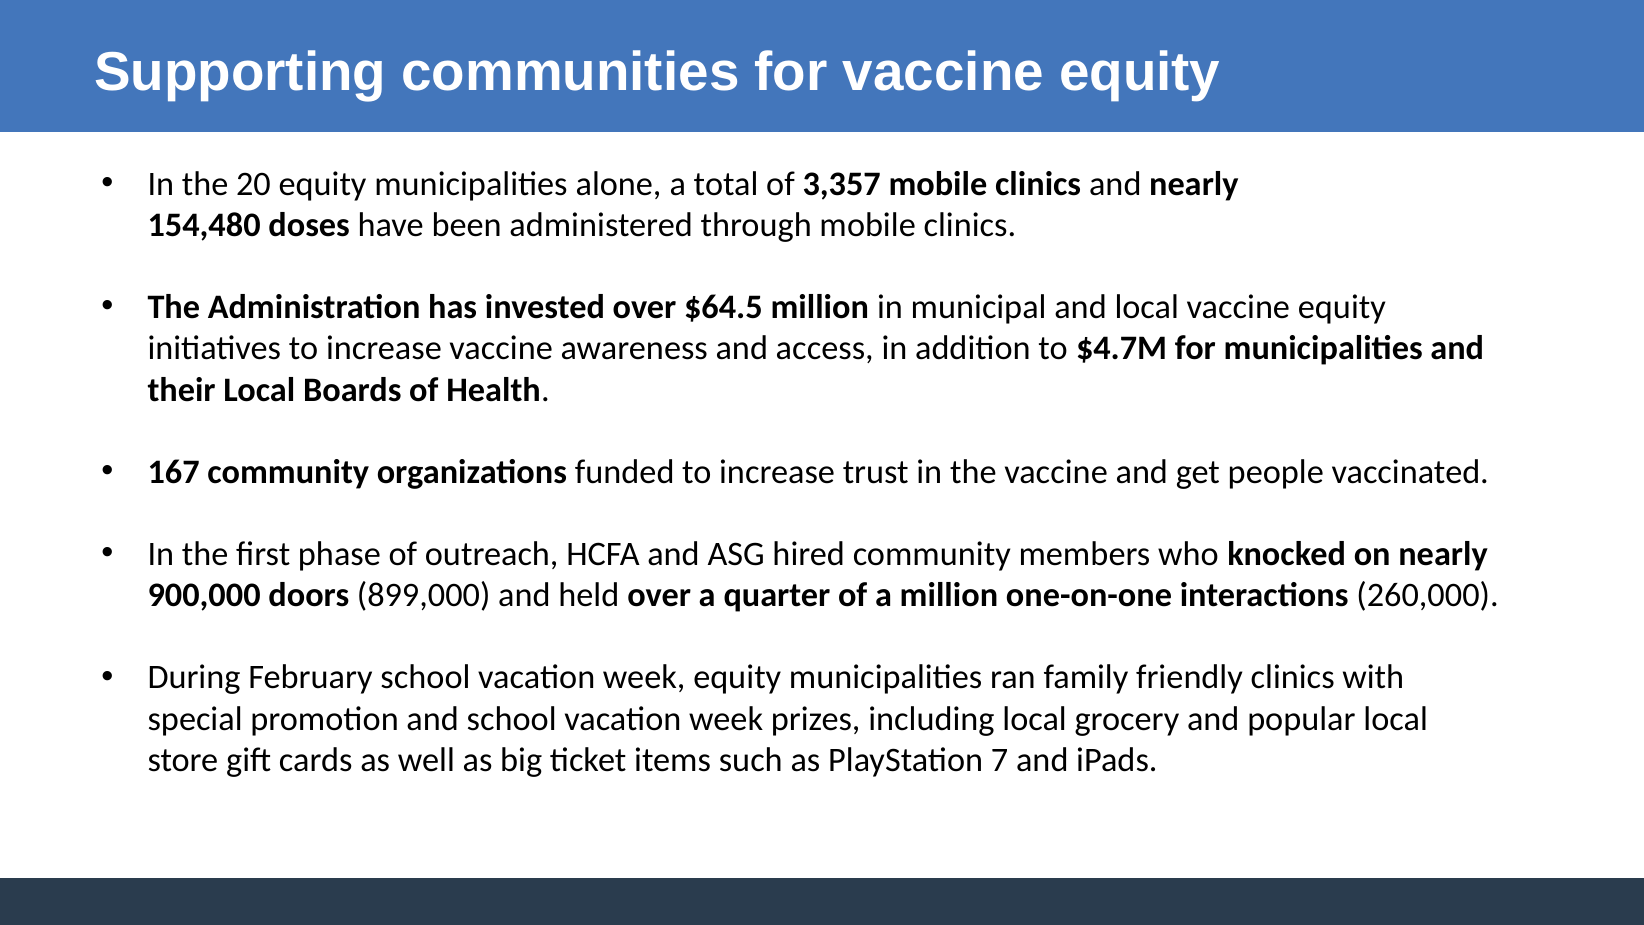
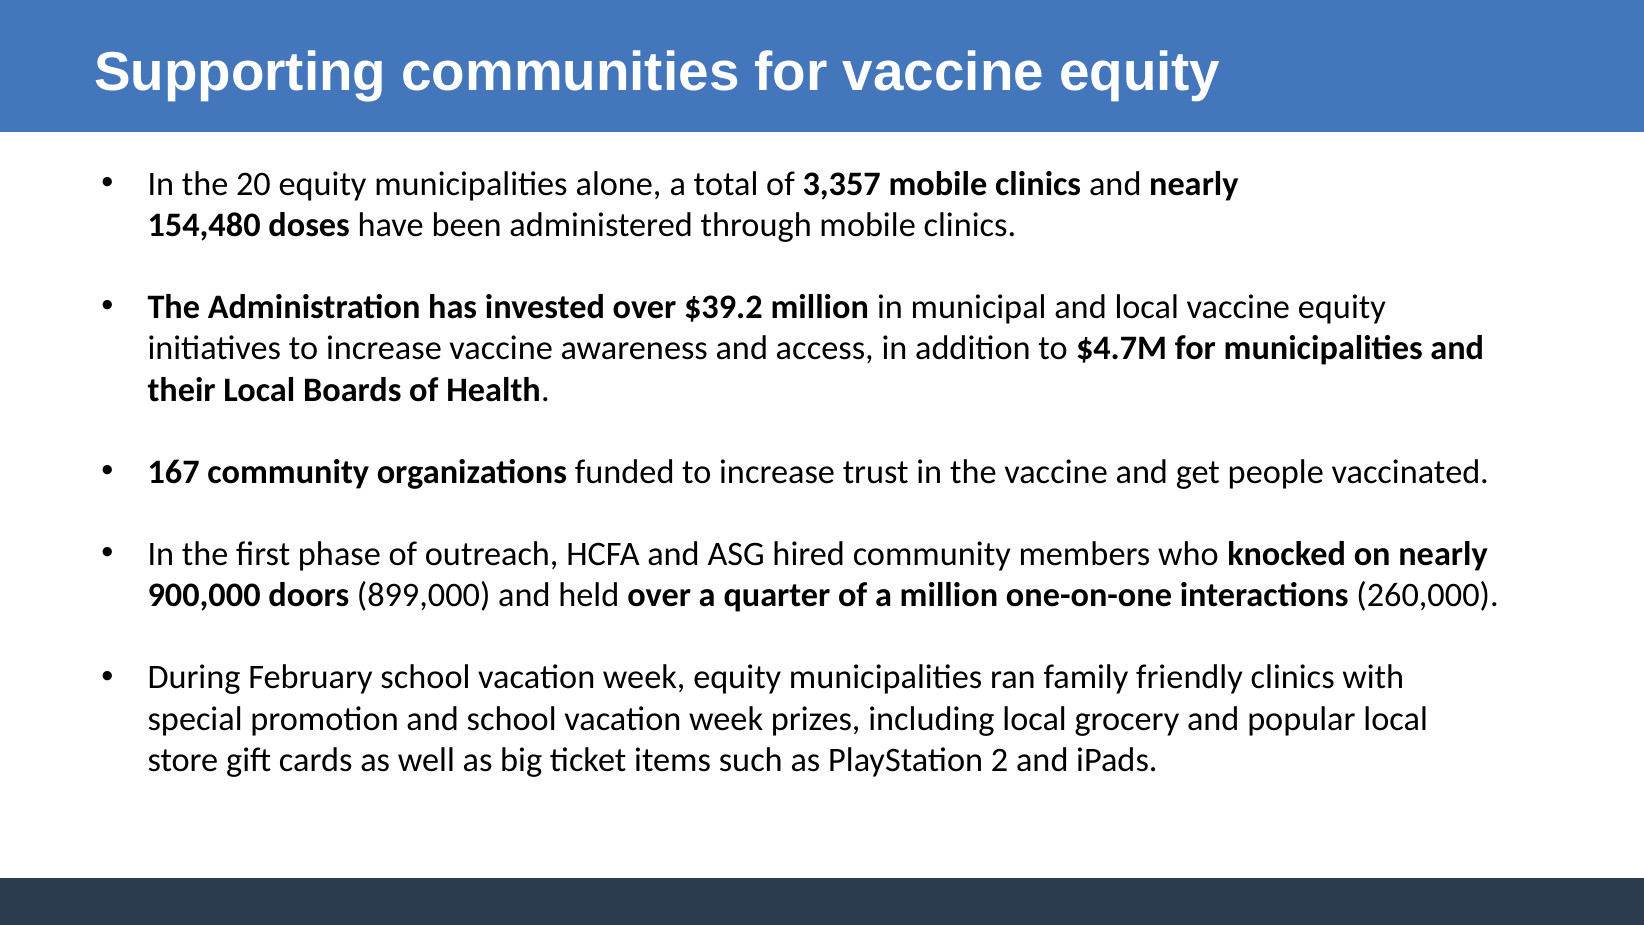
$64.5: $64.5 -> $39.2 (723, 307)
7: 7 -> 2 (1000, 760)
